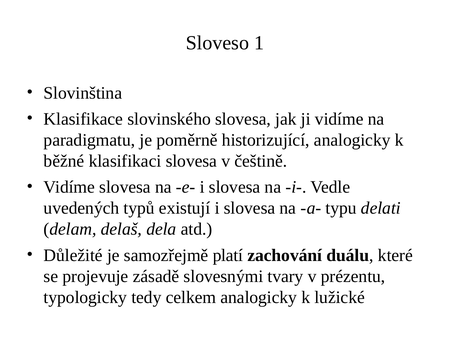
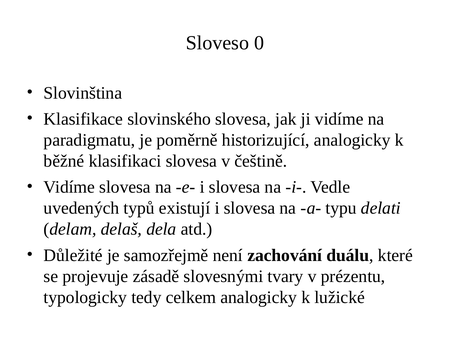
1: 1 -> 0 (259, 43)
platí: platí -> není (228, 255)
